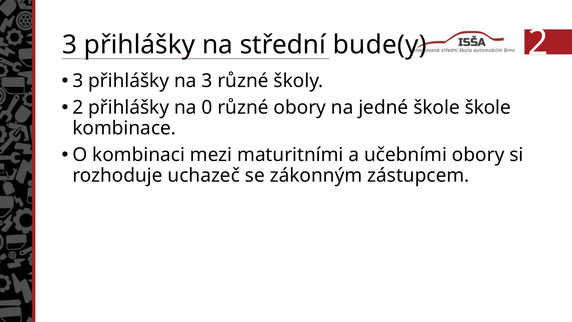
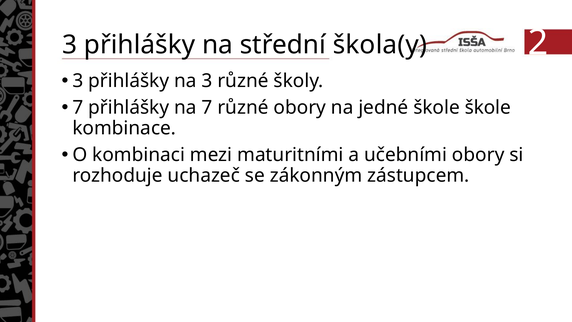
bude(y: bude(y -> škola(y (380, 45)
2: 2 -> 7 (78, 108)
na 0: 0 -> 7 (207, 108)
